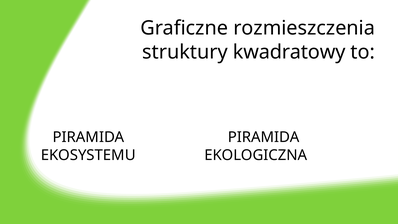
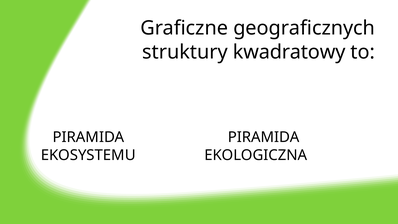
rozmieszczenia: rozmieszczenia -> geograficznych (304, 28)
